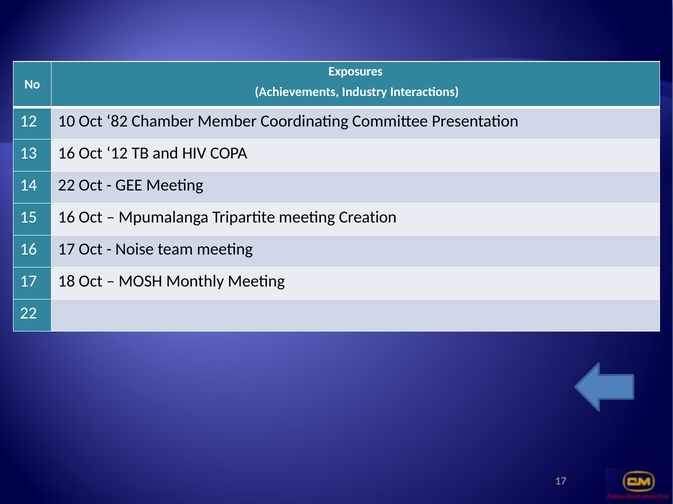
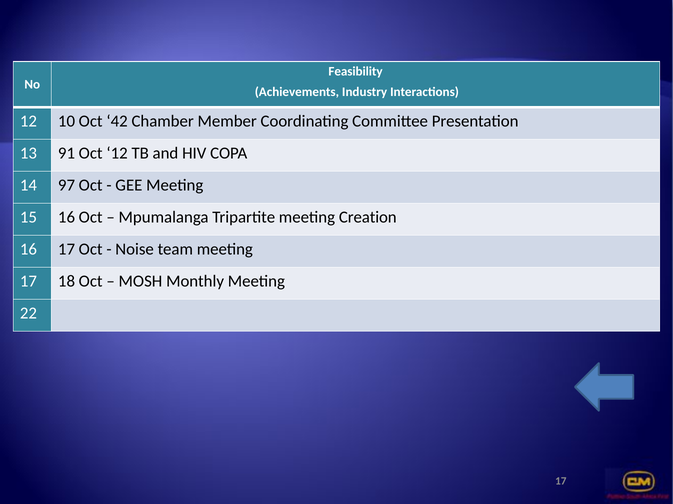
Exposures: Exposures -> Feasibility (356, 71)
82: 82 -> 42 (117, 121)
13 16: 16 -> 91 (67, 153)
14 22: 22 -> 97 (67, 185)
